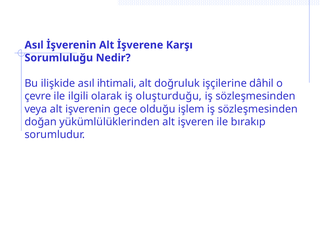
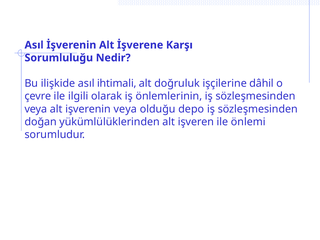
oluşturduğu: oluşturduğu -> önlemlerinin (169, 96)
işverenin gece: gece -> veya (125, 109)
işlem: işlem -> depo (191, 109)
bırakıp: bırakıp -> önlemi (248, 122)
